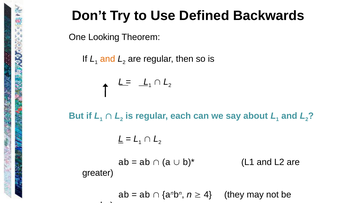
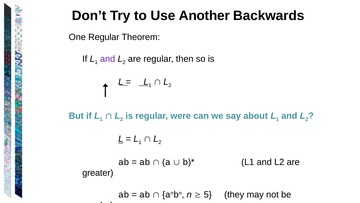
Defined: Defined -> Another (204, 16)
One Looking: Looking -> Regular (104, 37)
and colour: orange -> purple (108, 59)
each: each -> were (181, 116)
4: 4 -> 5 (208, 194)
